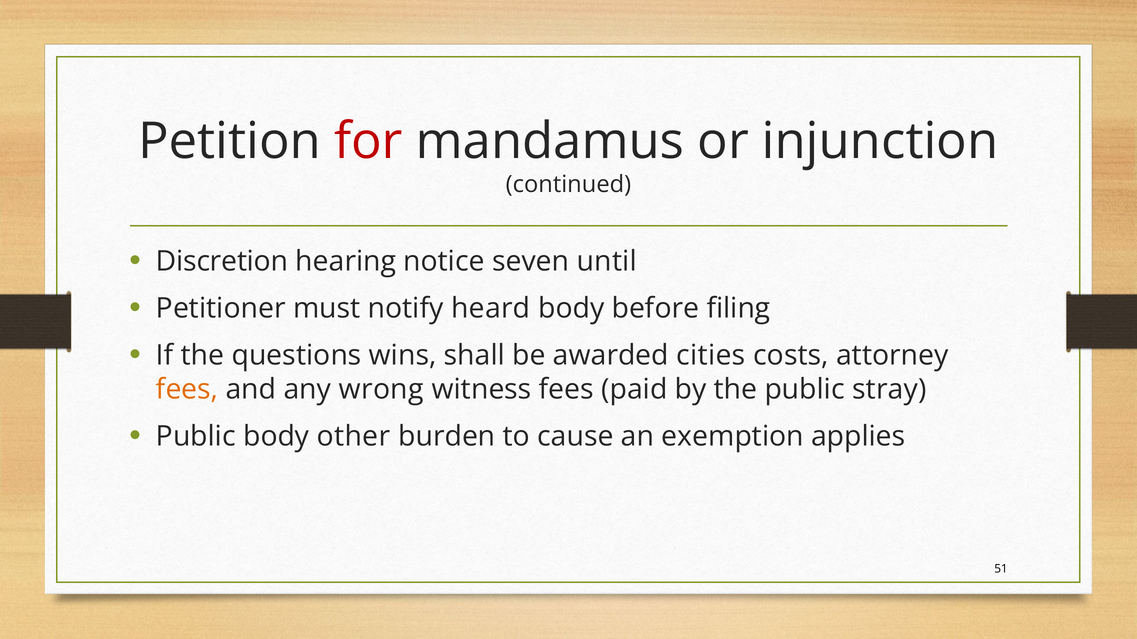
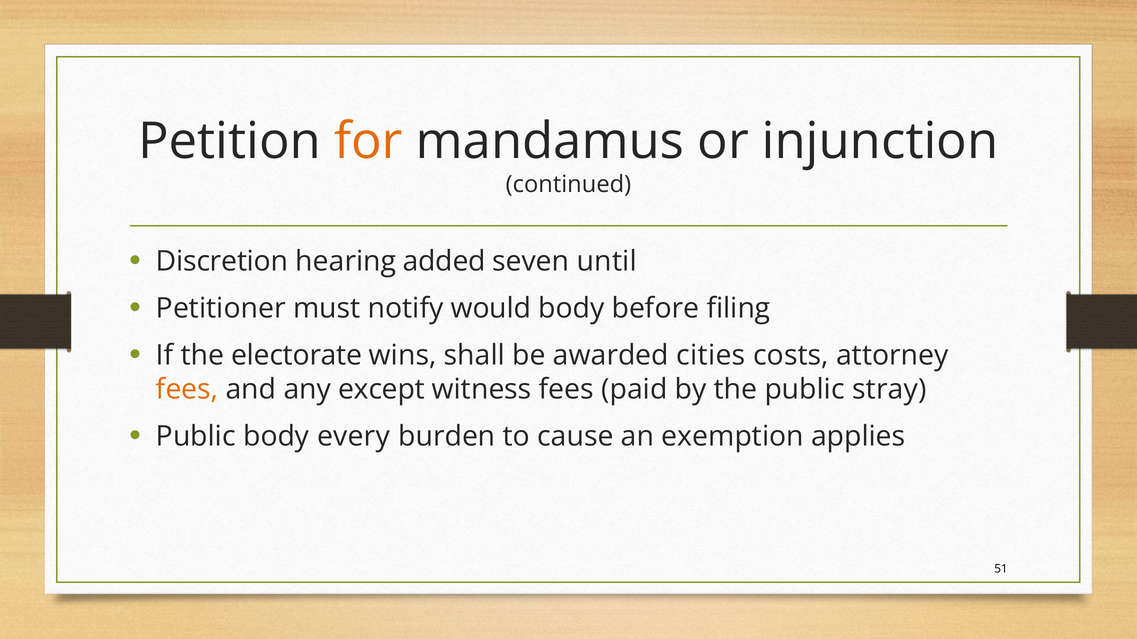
for colour: red -> orange (368, 142)
notice: notice -> added (444, 262)
heard: heard -> would (491, 309)
questions: questions -> electorate (297, 356)
wrong: wrong -> except (382, 390)
other: other -> every (354, 437)
